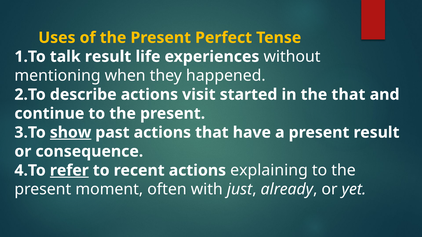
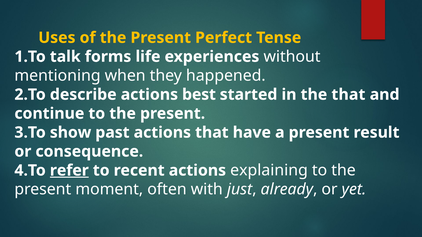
talk result: result -> forms (108, 57)
visit: visit -> best (199, 95)
show underline: present -> none (71, 133)
